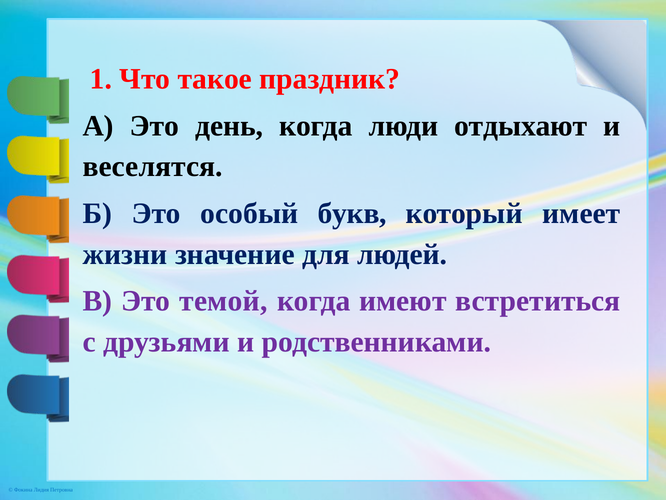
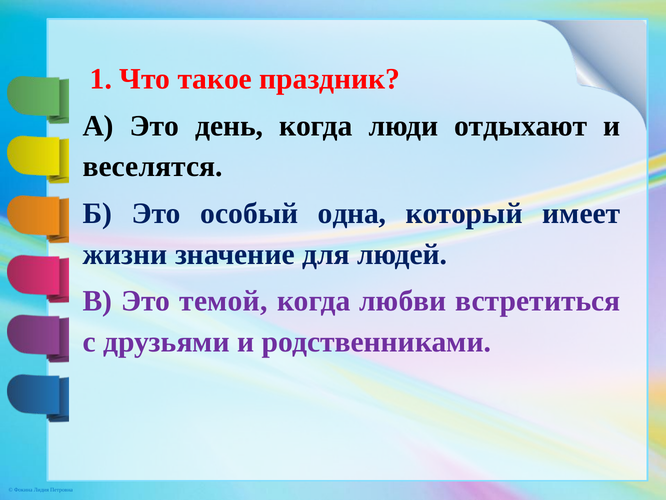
букв: букв -> одна (352, 213)
имеют: имеют -> любви (403, 301)
